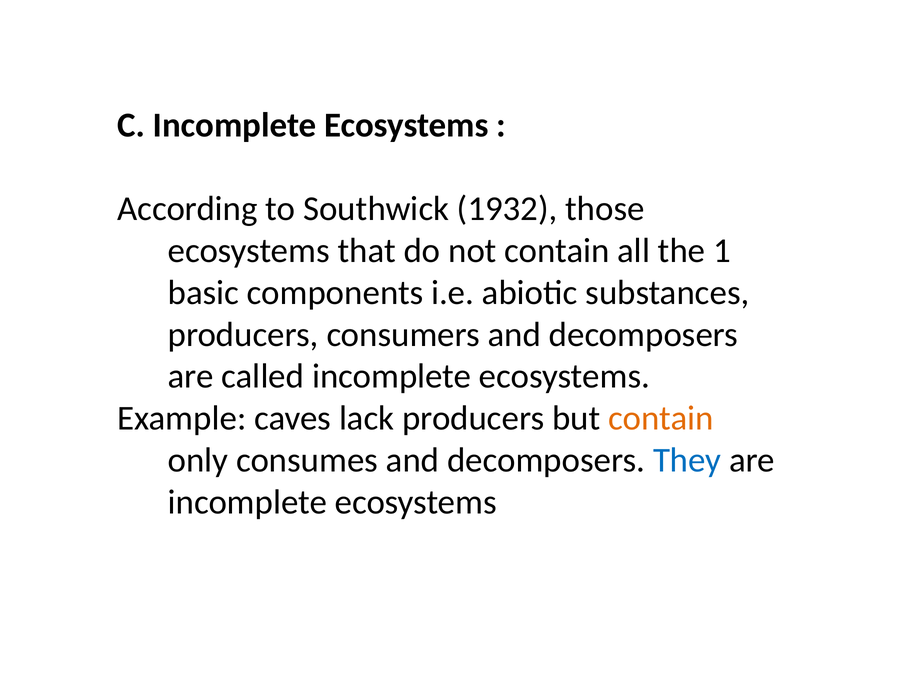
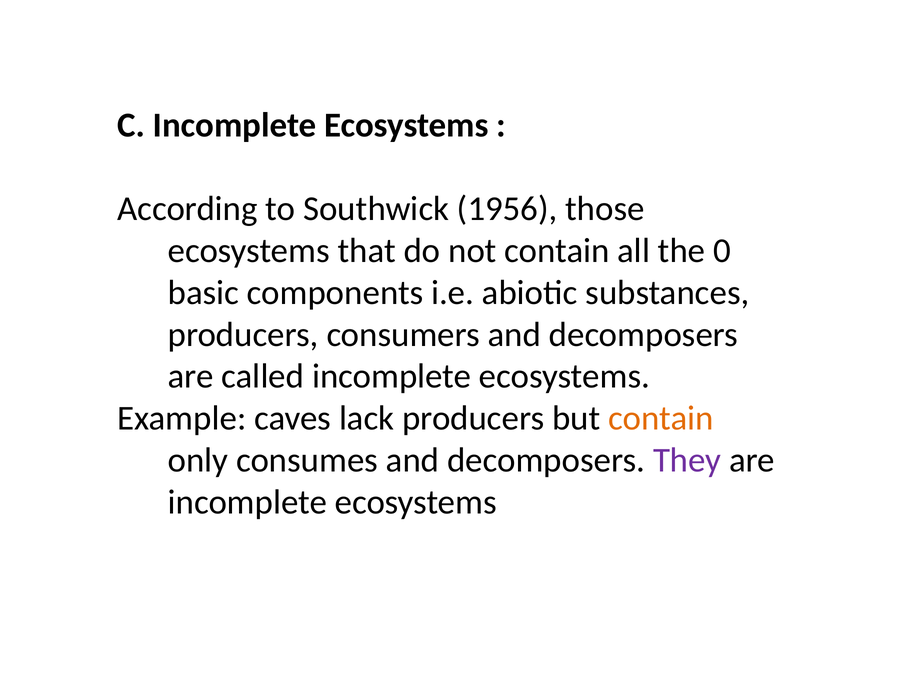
1932: 1932 -> 1956 (507, 209)
1: 1 -> 0 (722, 251)
They colour: blue -> purple (687, 461)
